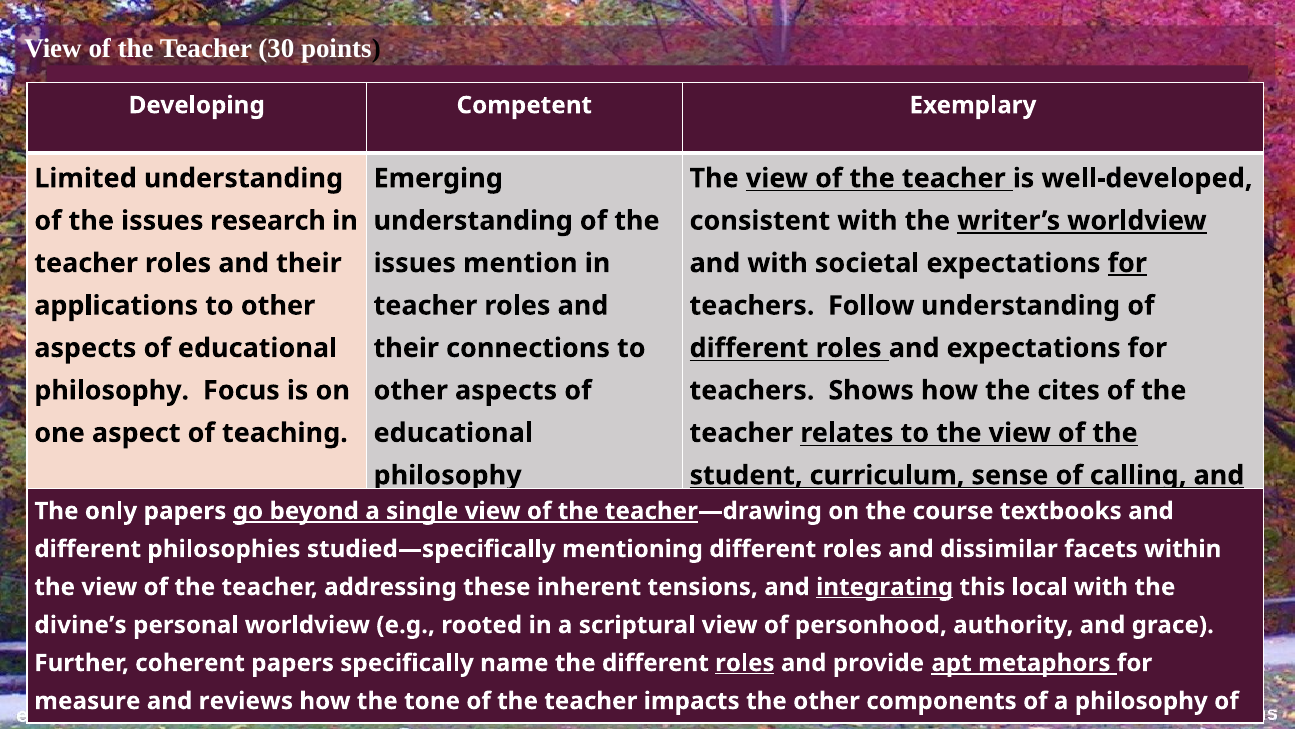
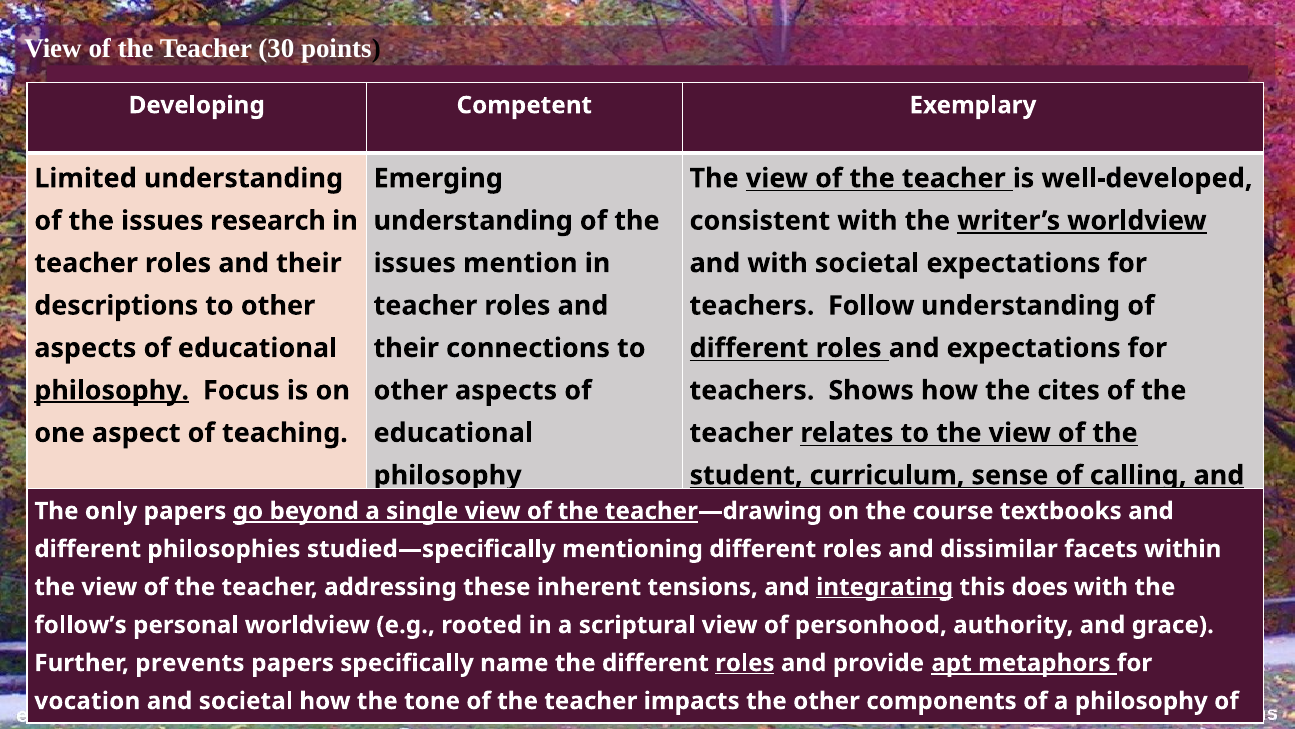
for underline: present -> none (1127, 263)
applications: applications -> descriptions (116, 305)
philosophy underline: none -> present (112, 390)
local: local -> does (1040, 587)
divine’s: divine’s -> follow’s (81, 625)
coherent: coherent -> prevents (190, 663)
measure: measure -> vocation (87, 701)
and reviews: reviews -> societal (246, 701)
